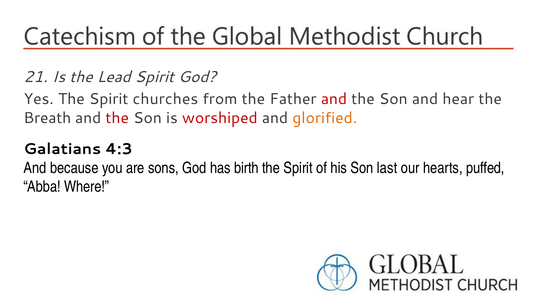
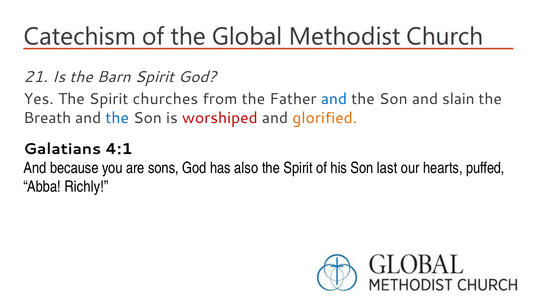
Lead: Lead -> Barn (114, 77)
and colour: red -> blue (334, 99)
hear: hear -> slain (458, 99)
the colour: red -> blue (117, 118)
4:3: 4:3 -> 4:1 (119, 149)
birth: birth -> also (246, 168)
Where: Where -> Richly (87, 187)
